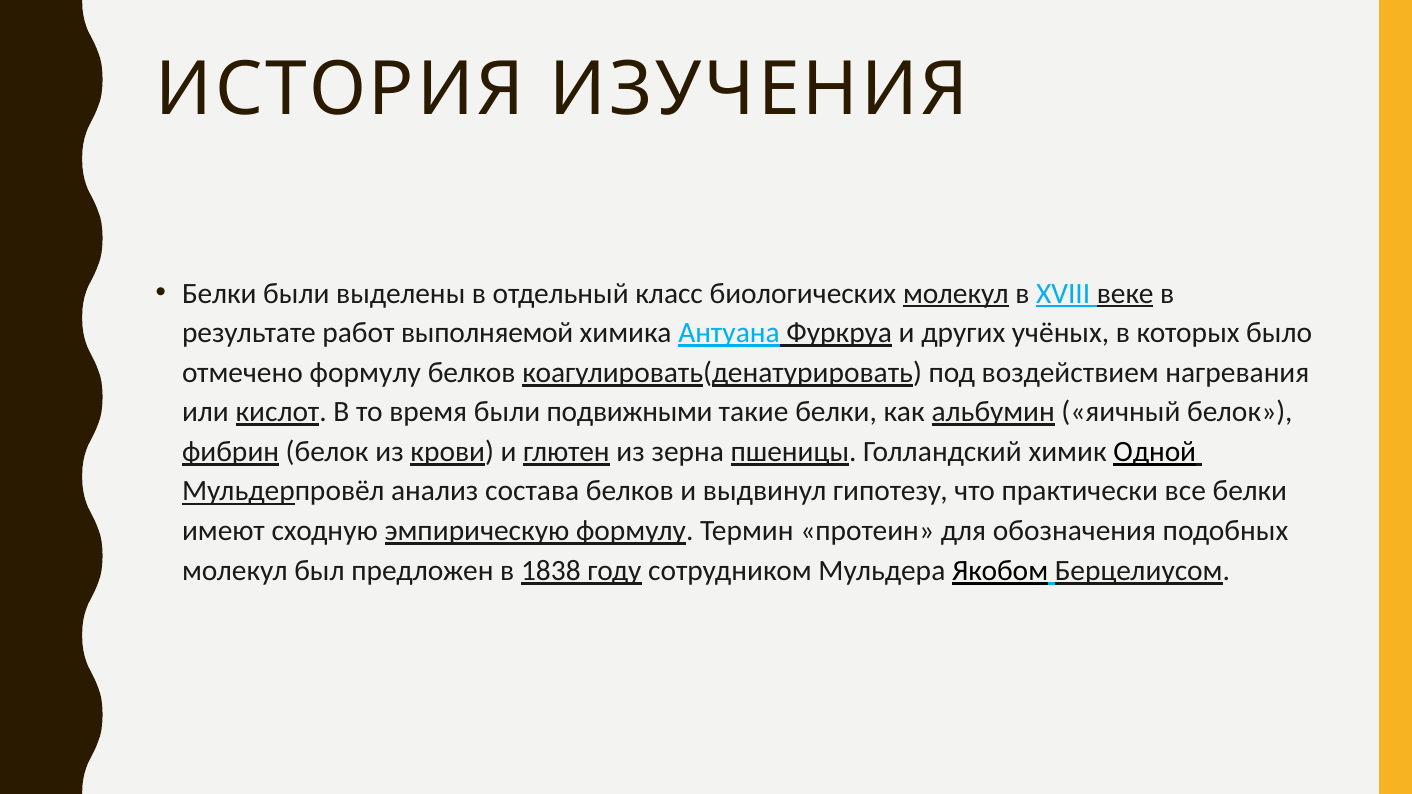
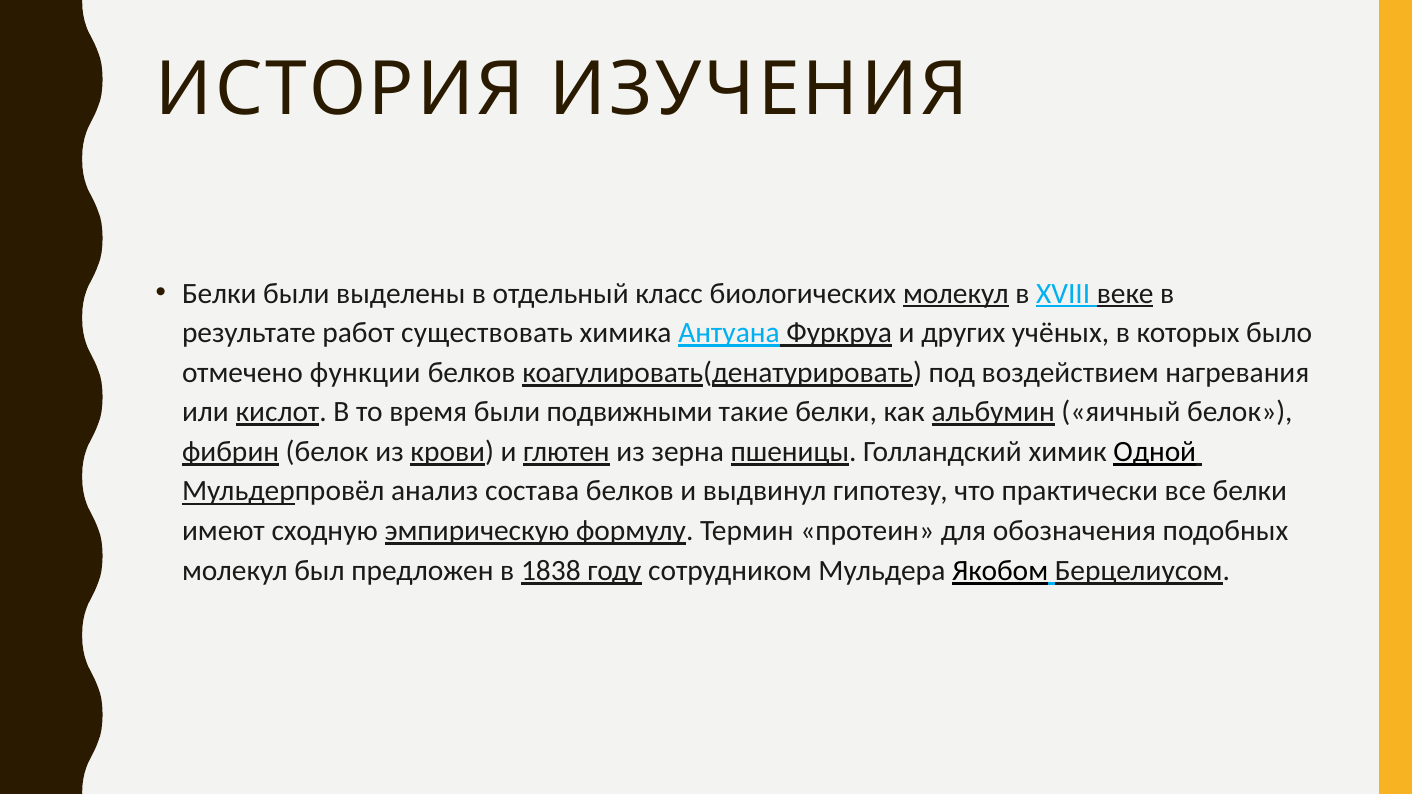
выполняемой: выполняемой -> существовать (487, 333)
отмечено формулу: формулу -> функции (365, 373)
